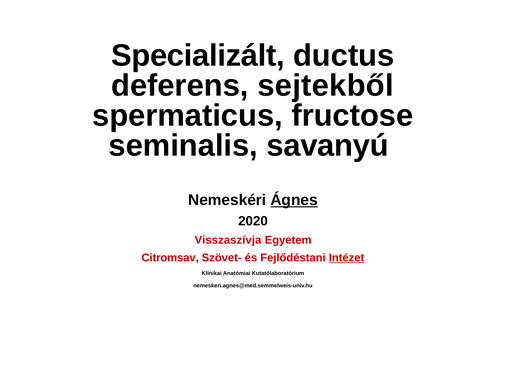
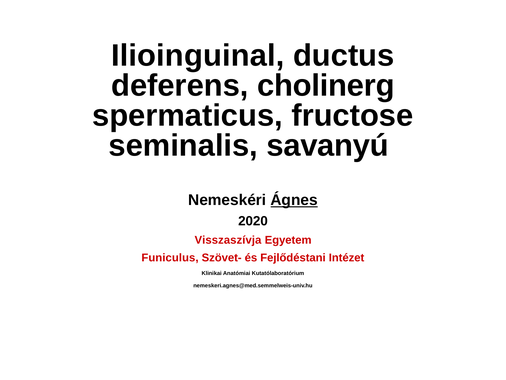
Specializált: Specializált -> Ilioinguinal (198, 55)
sejtekből: sejtekből -> cholinerg (326, 85)
Citromsav: Citromsav -> Funiculus (170, 258)
Intézet underline: present -> none (347, 258)
